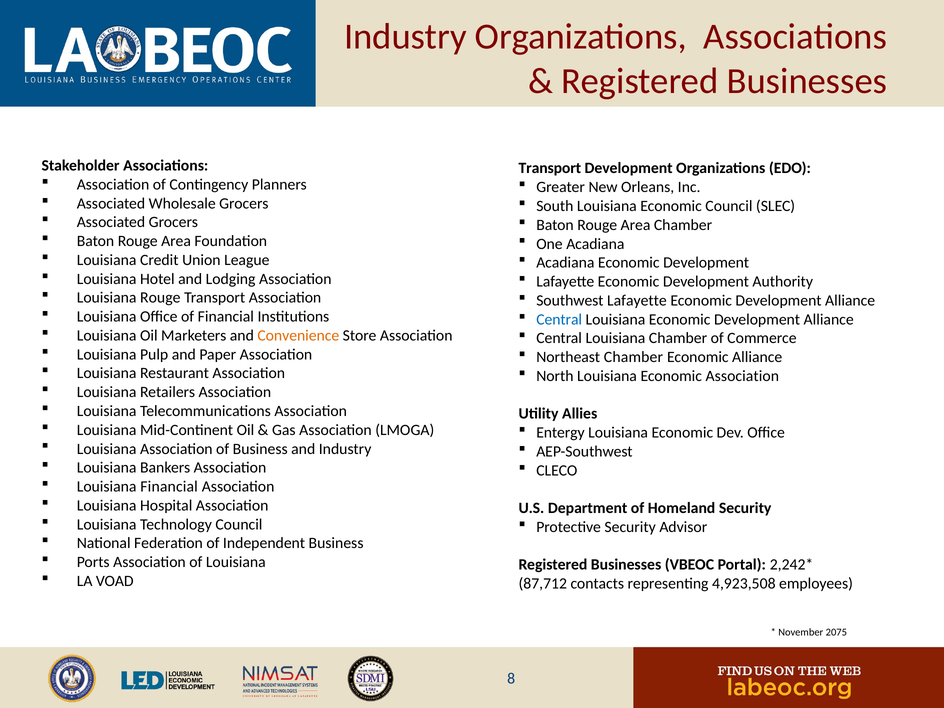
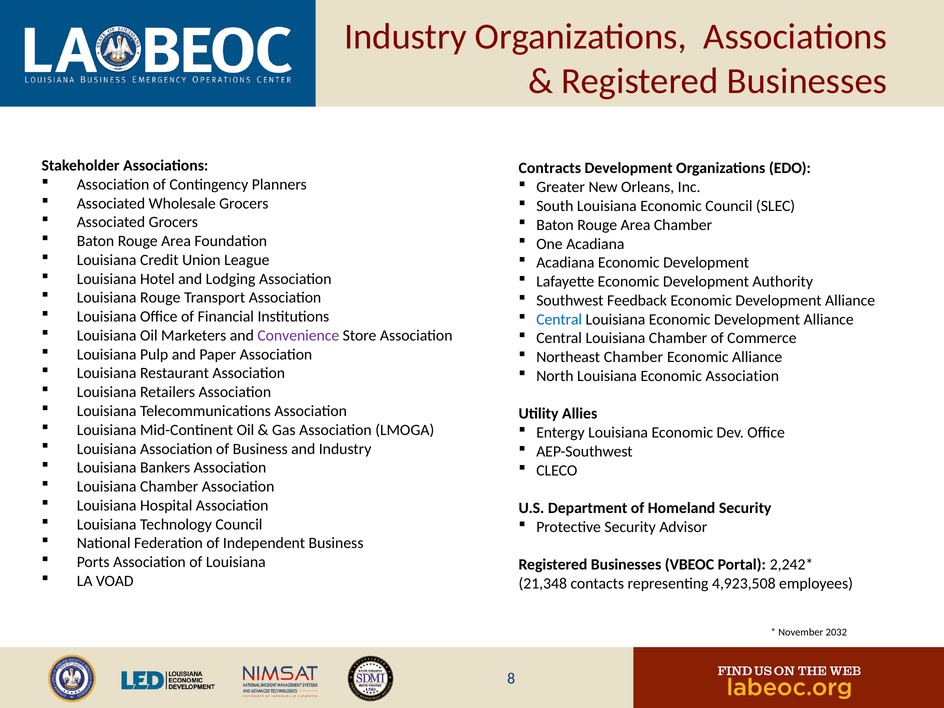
Transport: Transport -> Contracts (550, 168)
Southwest Lafayette: Lafayette -> Feedback (637, 300)
Convenience colour: orange -> purple (298, 336)
Financial: Financial -> Chamber (169, 487)
87,712: 87,712 -> 21,348 (543, 584)
2075: 2075 -> 2032 (836, 632)
